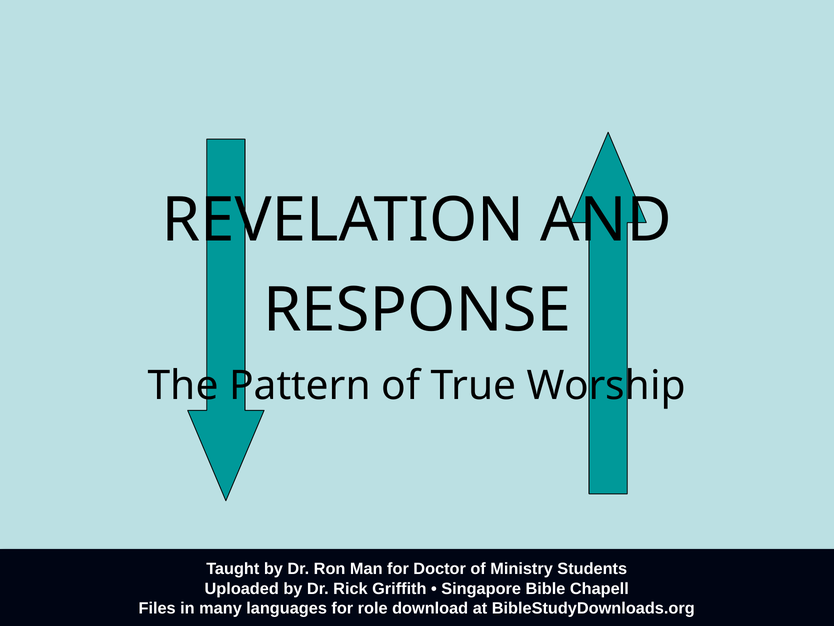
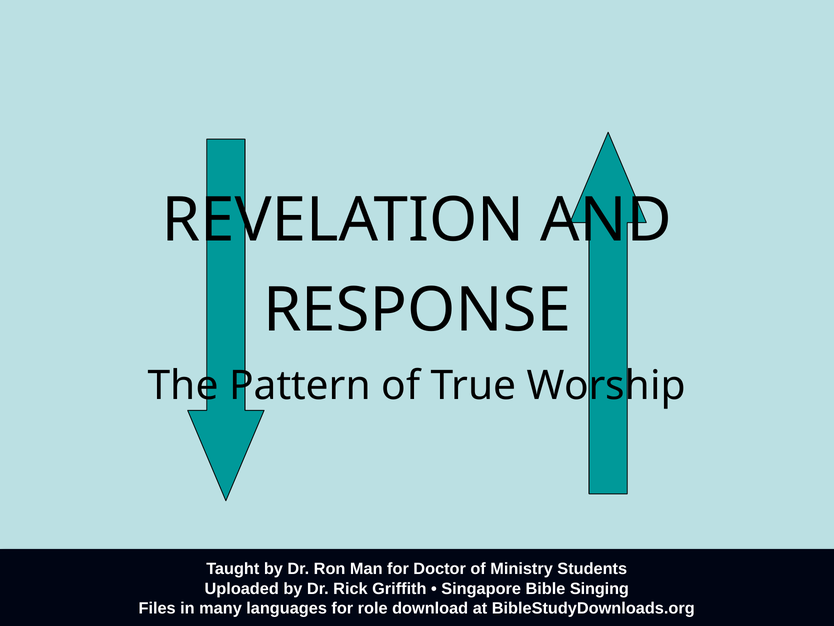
Chapell: Chapell -> Singing (599, 588)
